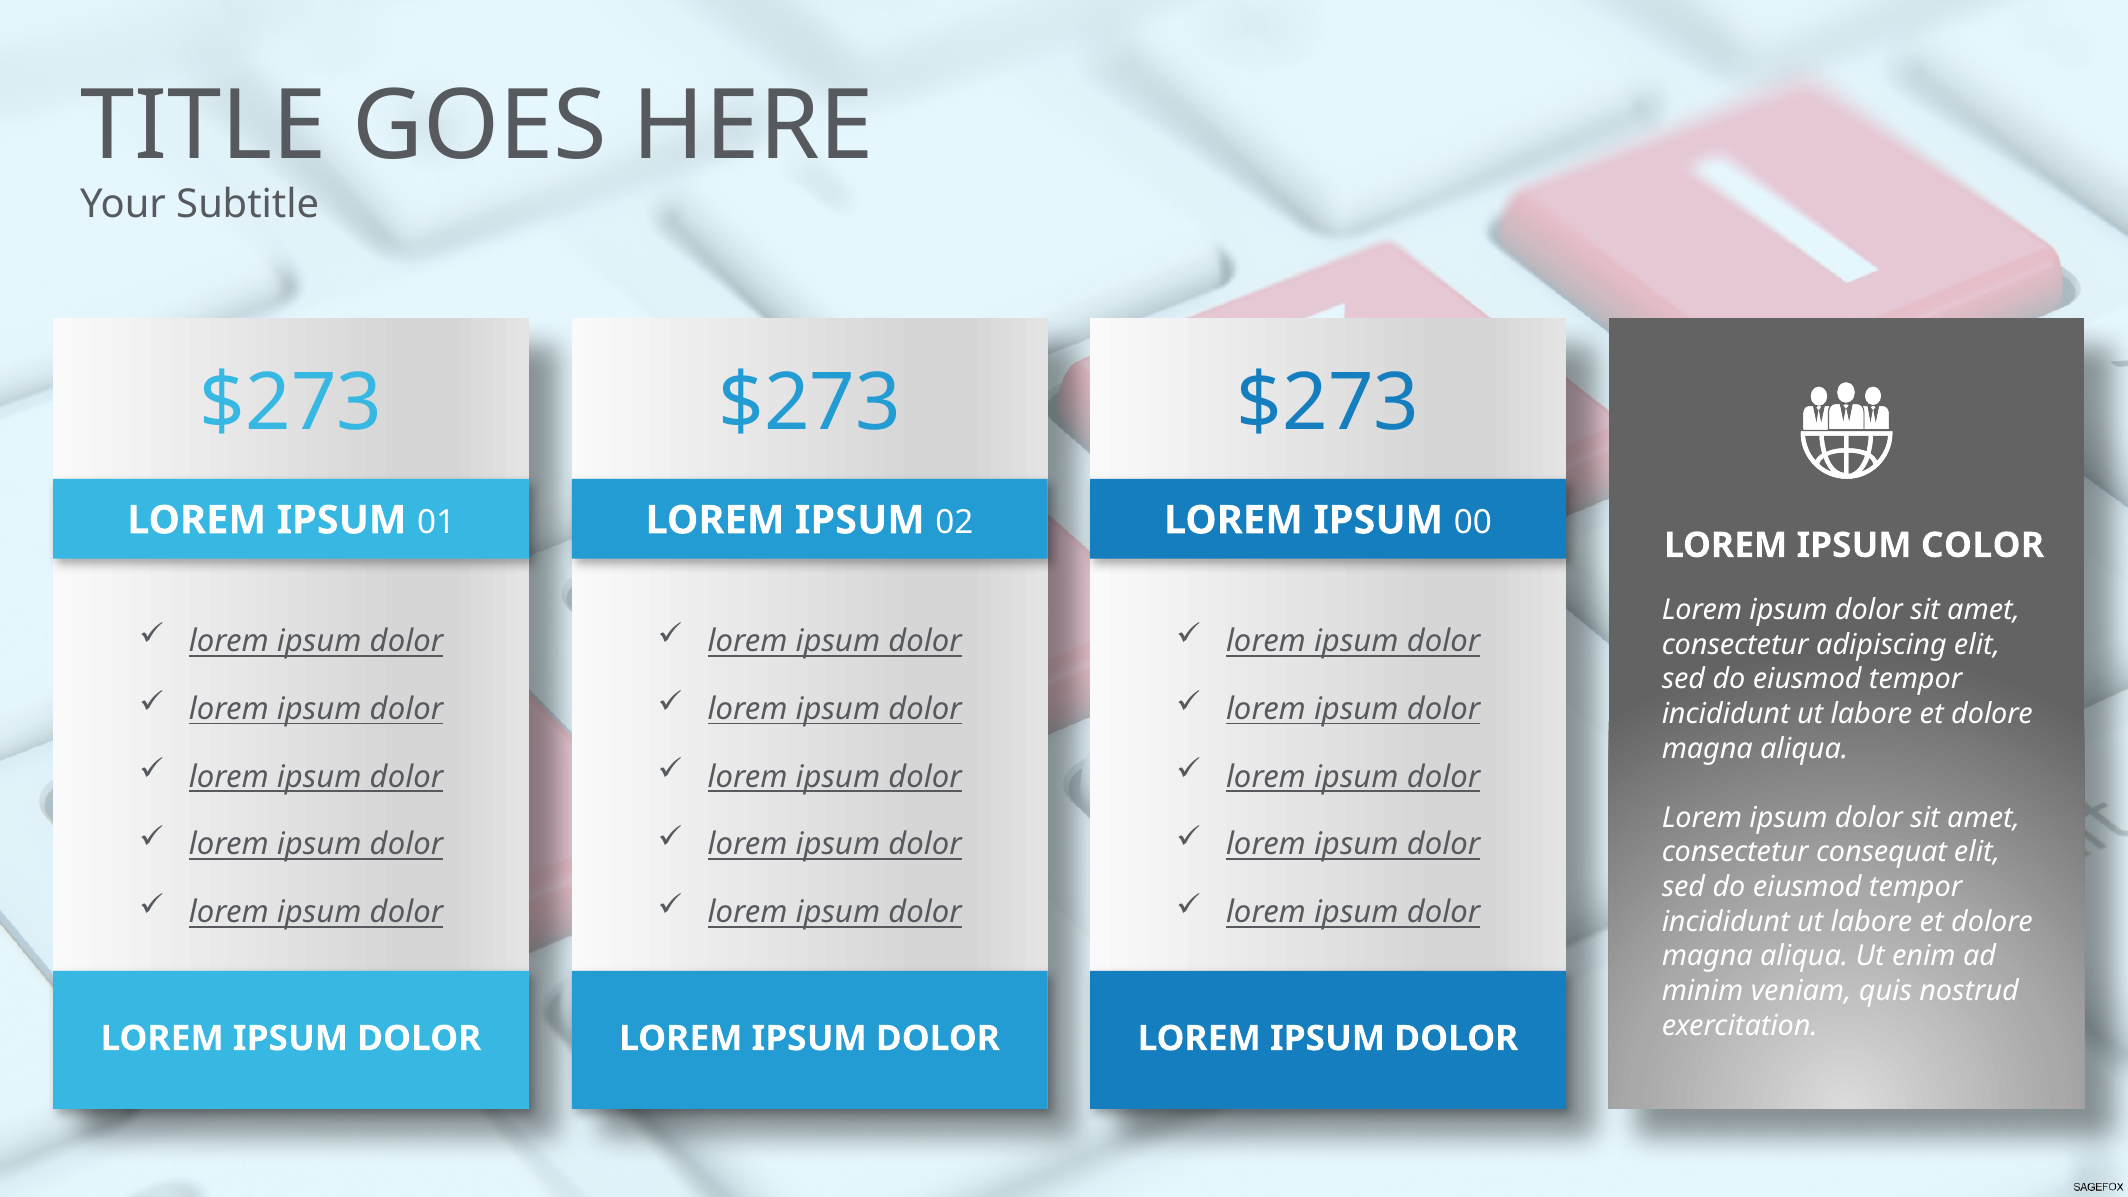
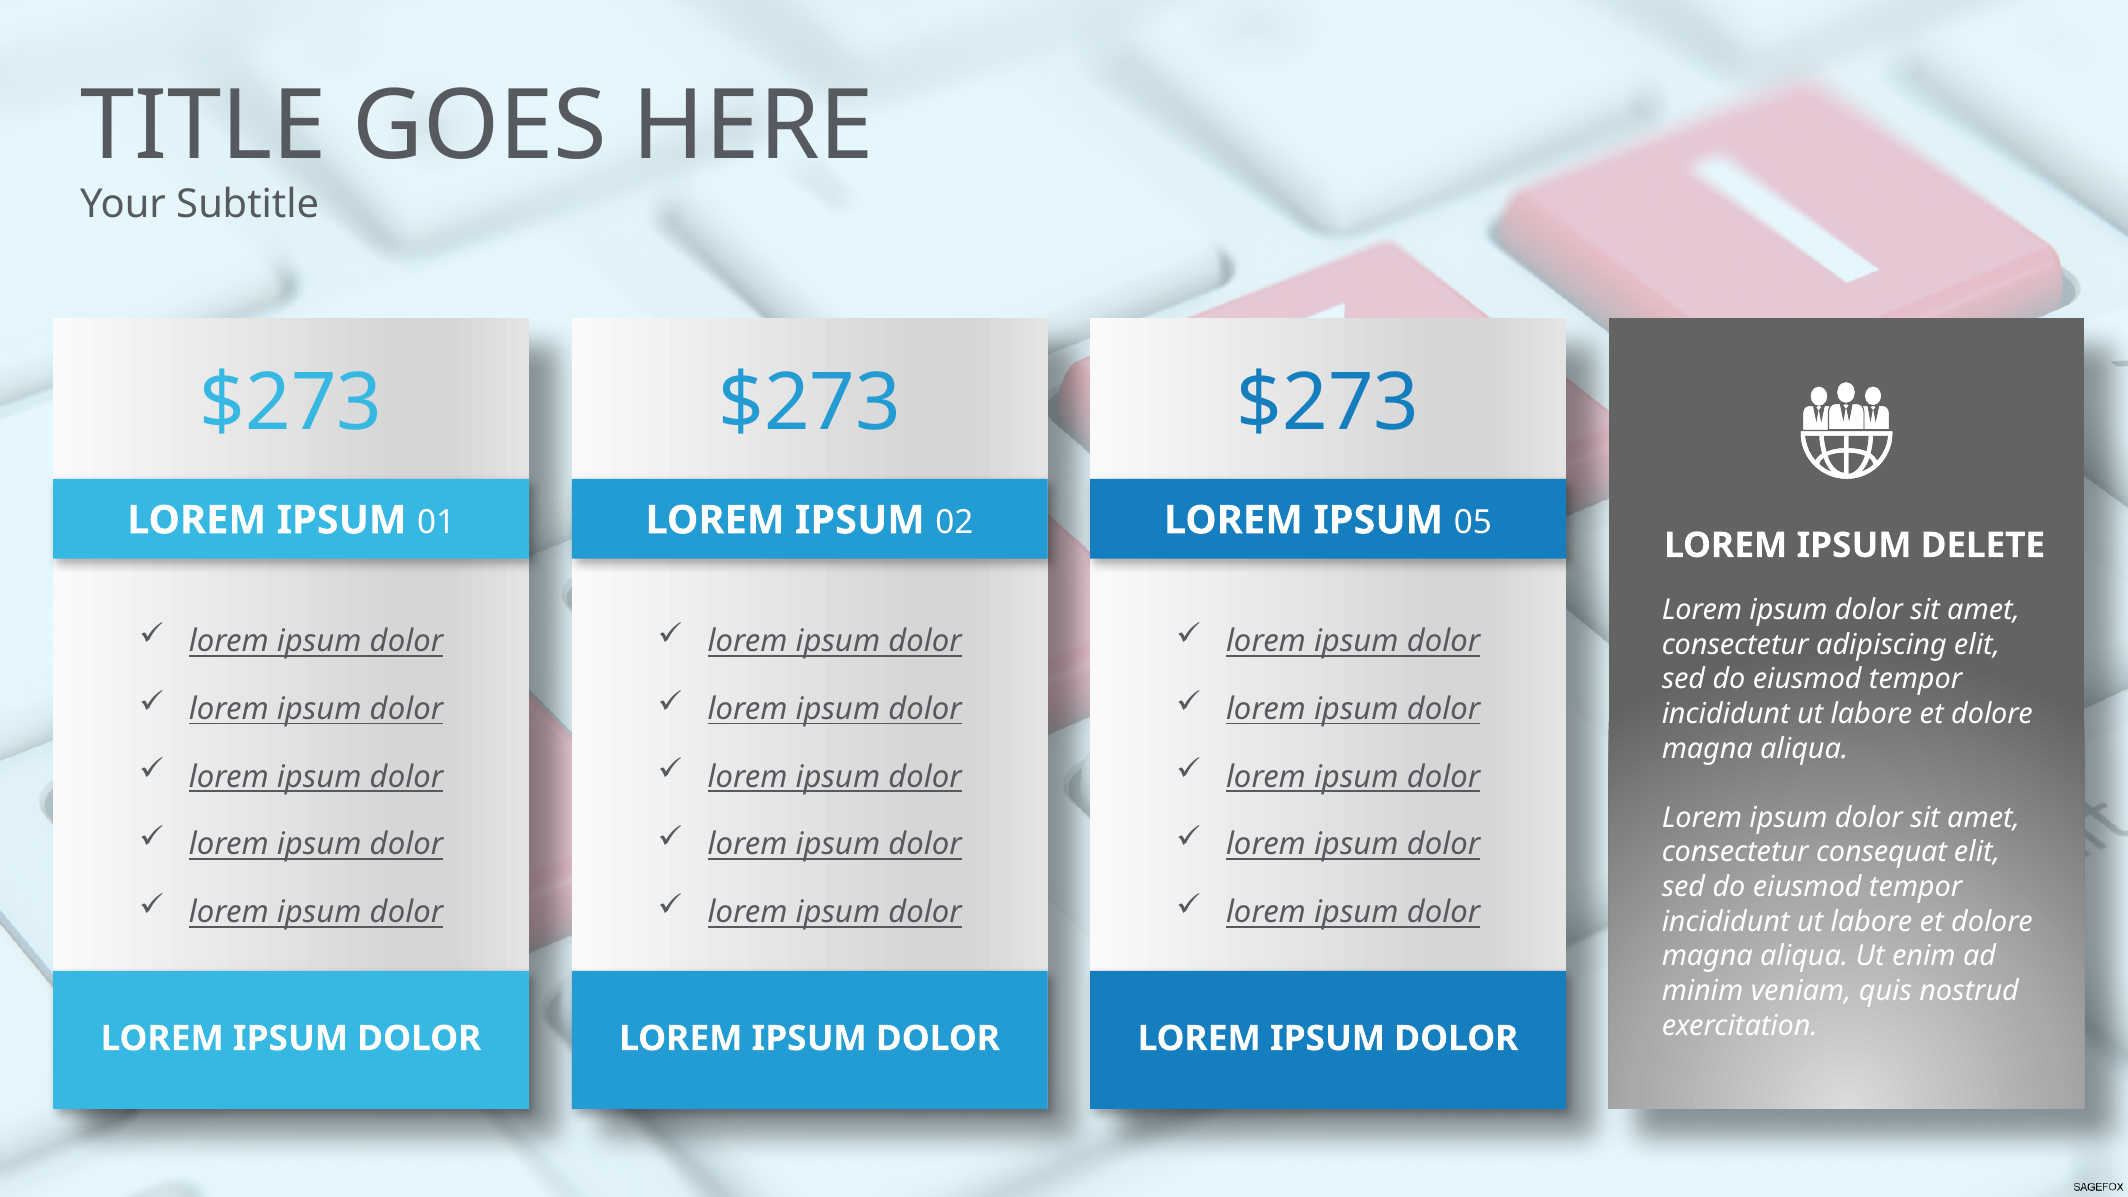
00: 00 -> 05 (1473, 522)
COLOR: COLOR -> DELETE (1983, 545)
